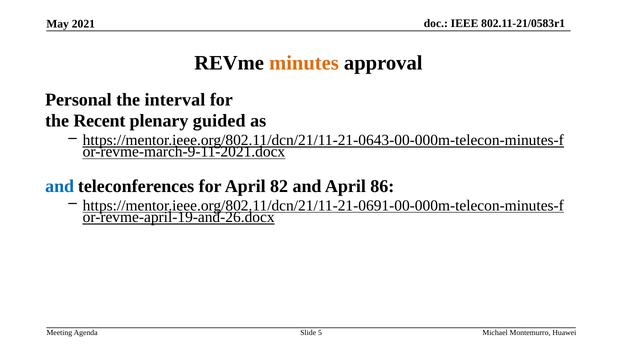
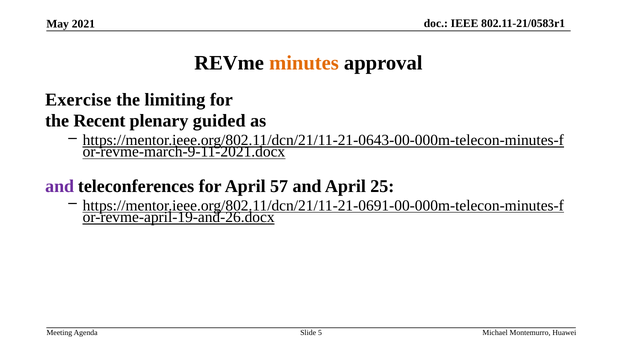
Personal: Personal -> Exercise (78, 100)
interval: interval -> limiting (175, 100)
and colour: blue -> purple (60, 186)
82: 82 -> 57 (279, 186)
86: 86 -> 25 (382, 186)
